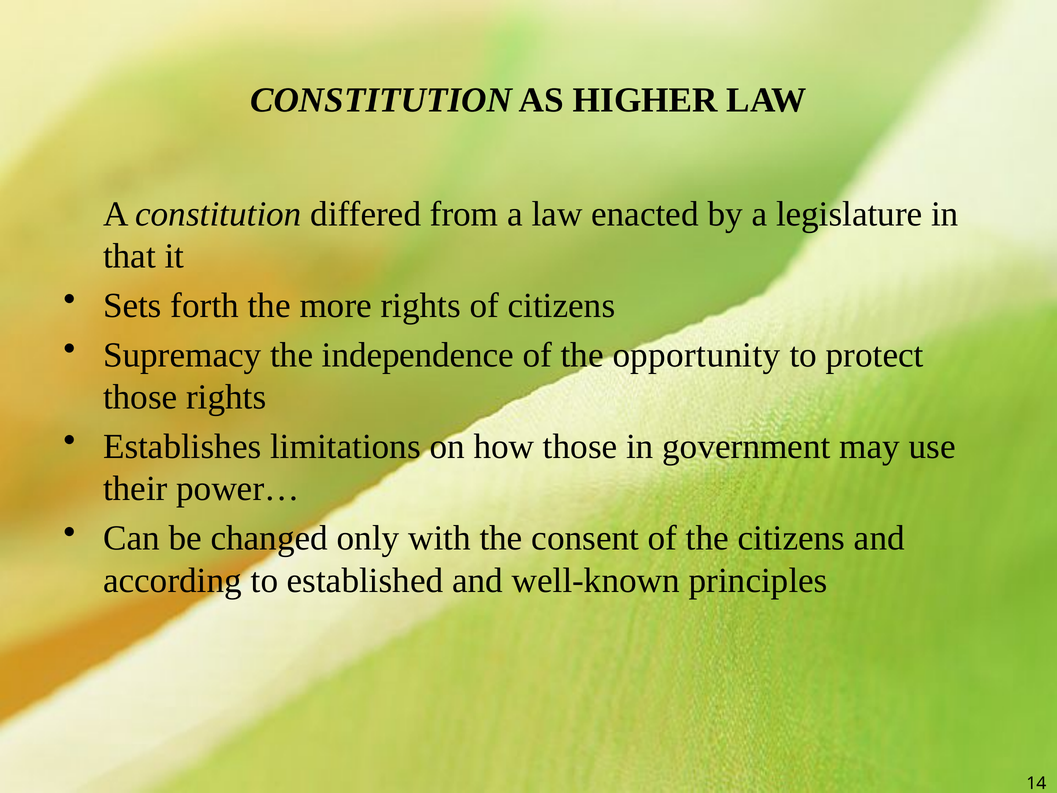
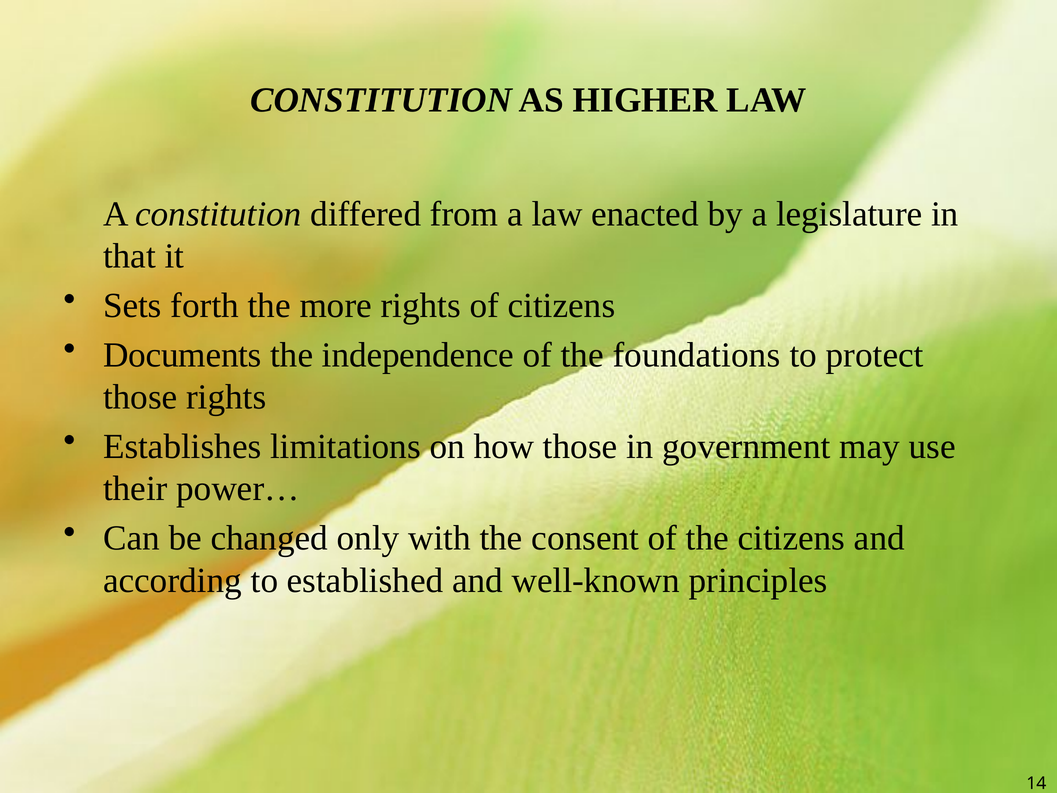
Supremacy: Supremacy -> Documents (182, 355)
opportunity: opportunity -> foundations (697, 355)
